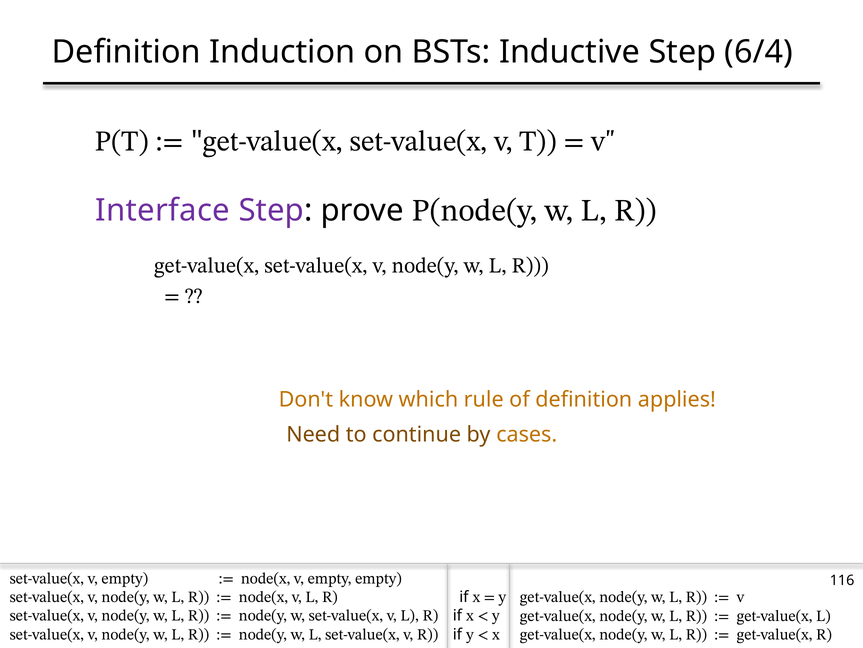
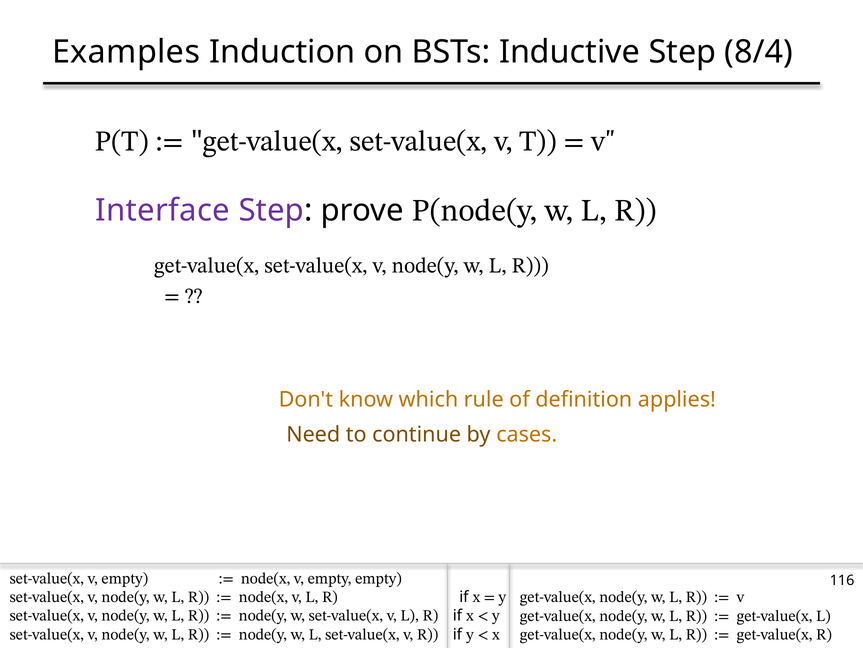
Definition: Definition -> Examples (126, 52)
6/4: 6/4 -> 8/4 (759, 52)
